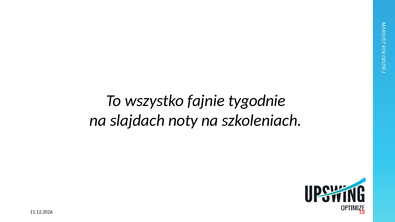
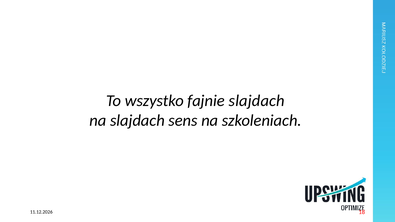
fajnie tygodnie: tygodnie -> slajdach (257, 101)
noty: noty -> sens (183, 121)
